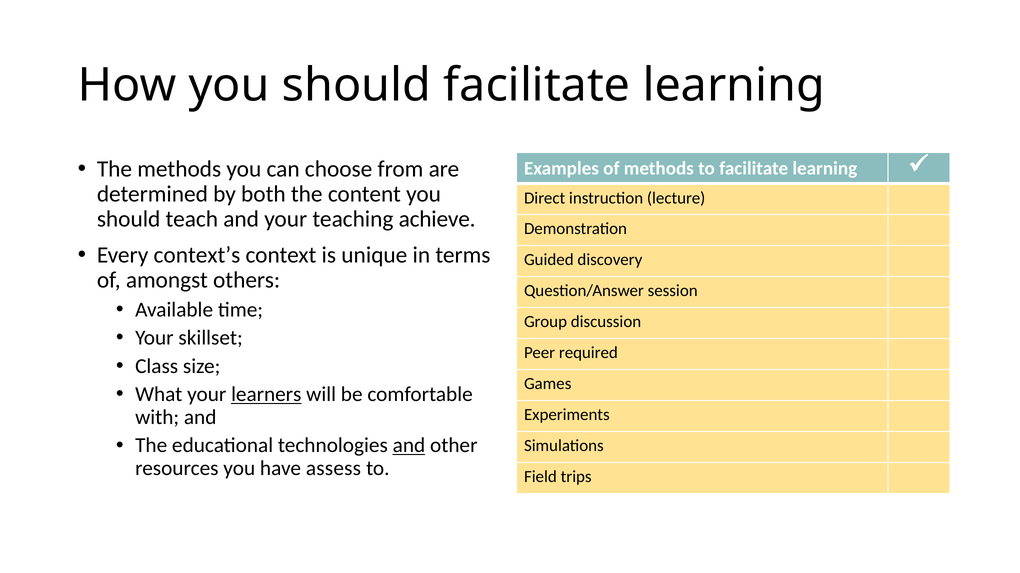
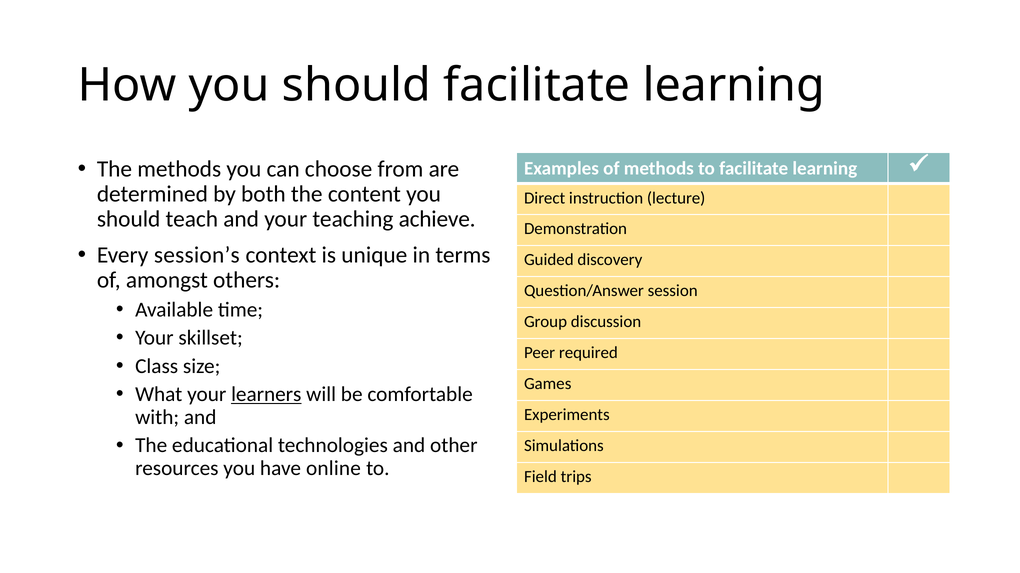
context’s: context’s -> session’s (197, 255)
and underline: present -> none (409, 446)
assess: assess -> online (333, 469)
